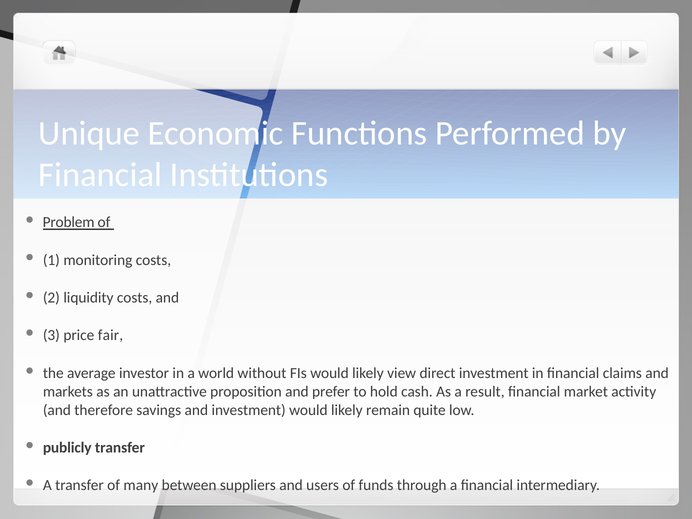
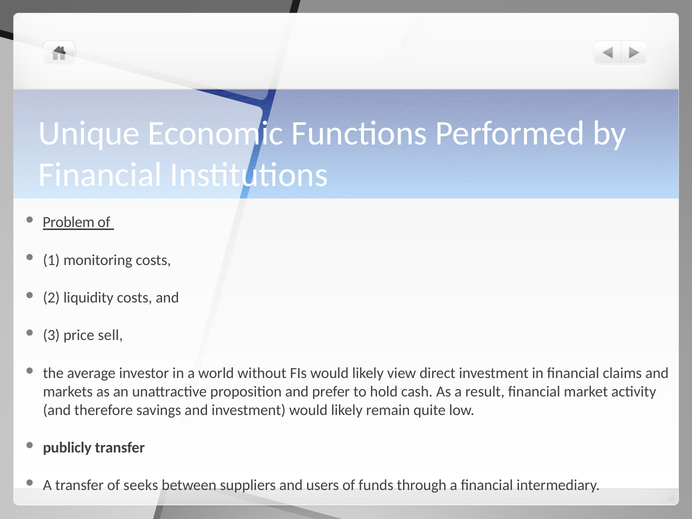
fair: fair -> sell (110, 335)
many: many -> seeks (141, 485)
